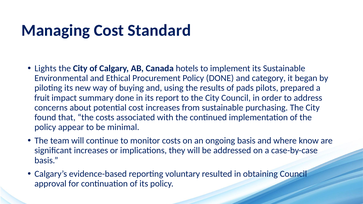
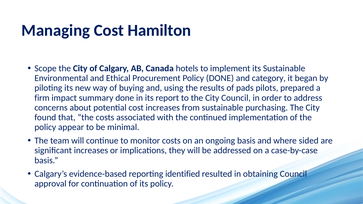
Standard: Standard -> Hamilton (159, 30)
Lights: Lights -> Scope (46, 68)
fruit: fruit -> firm (42, 98)
know: know -> sided (309, 141)
voluntary: voluntary -> identified (183, 174)
